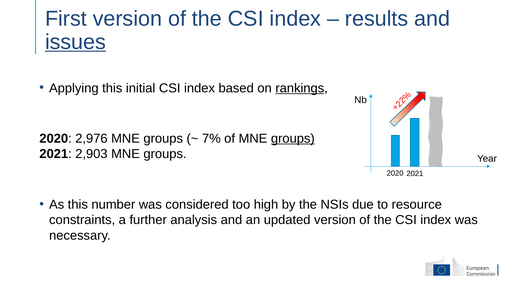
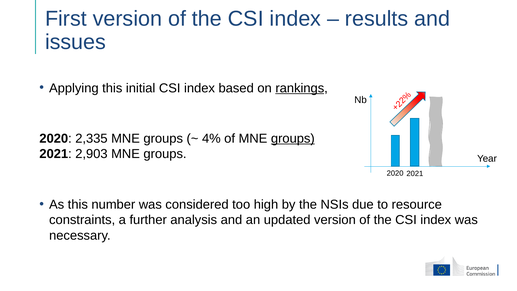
issues underline: present -> none (76, 42)
2,976: 2,976 -> 2,335 (91, 138)
7%: 7% -> 4% (211, 138)
